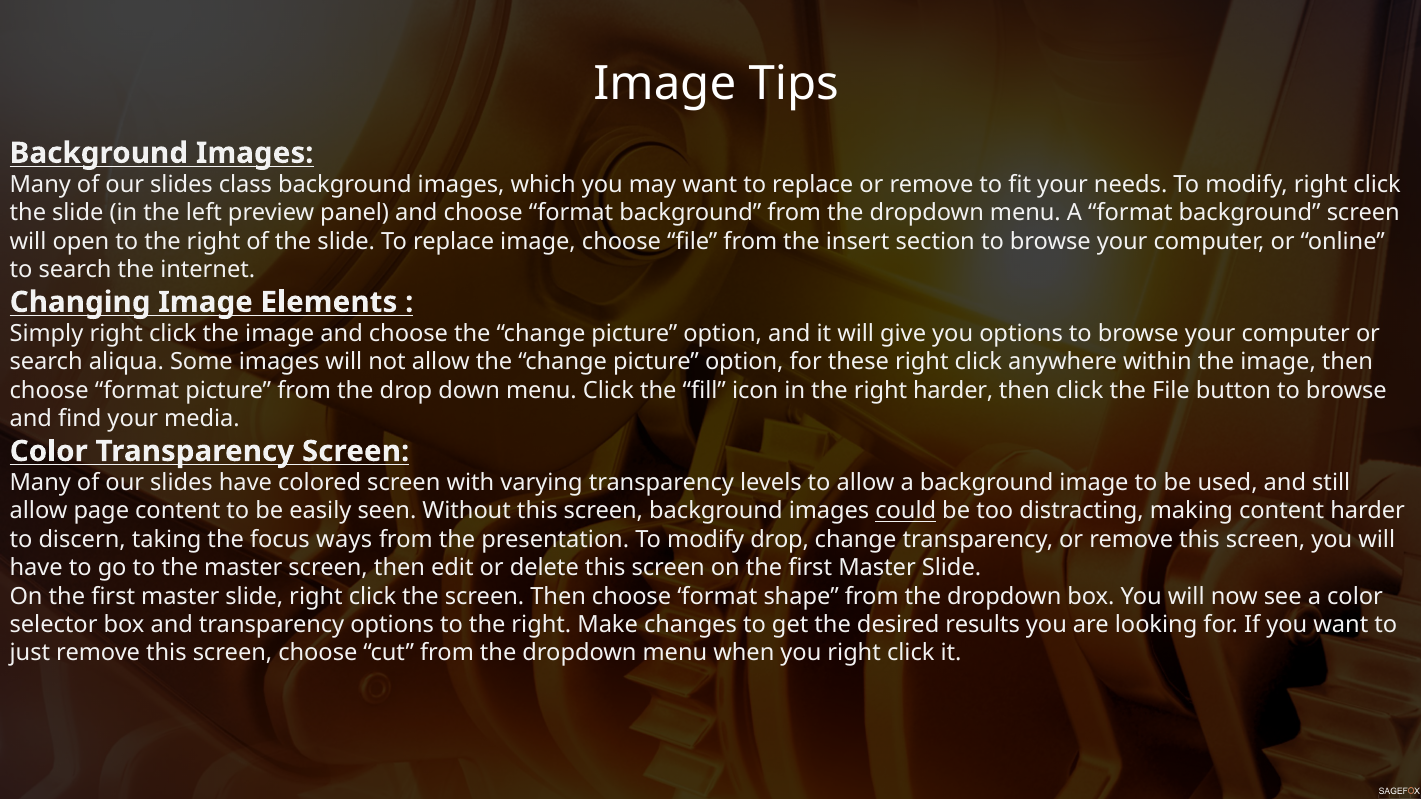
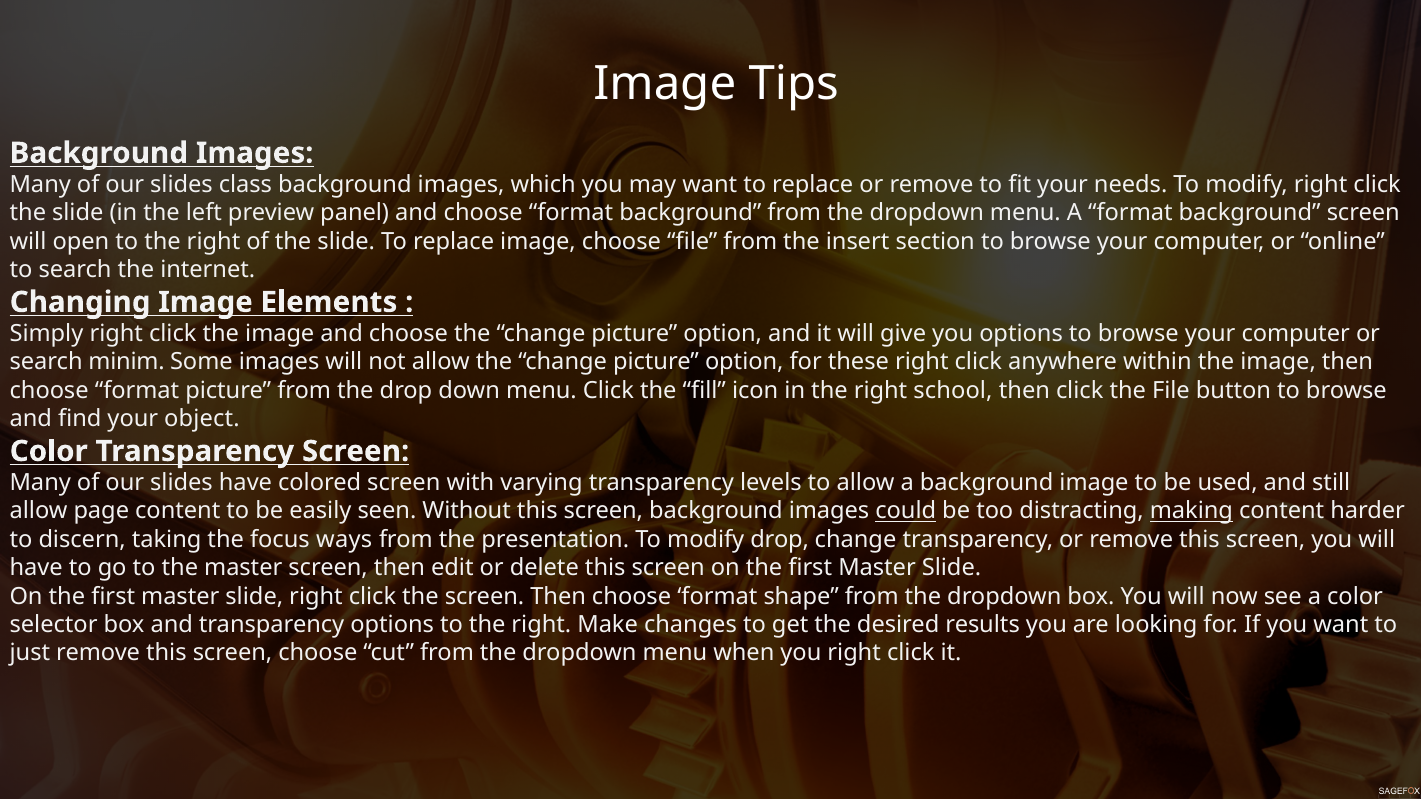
aliqua: aliqua -> minim (127, 362)
right harder: harder -> school (953, 391)
media: media -> object (202, 419)
making underline: none -> present (1191, 511)
